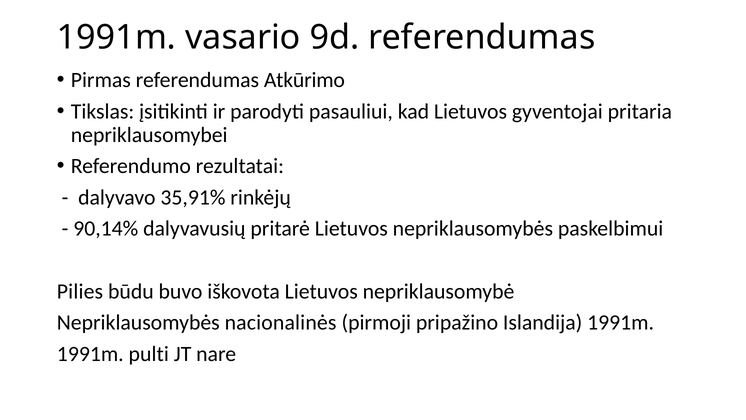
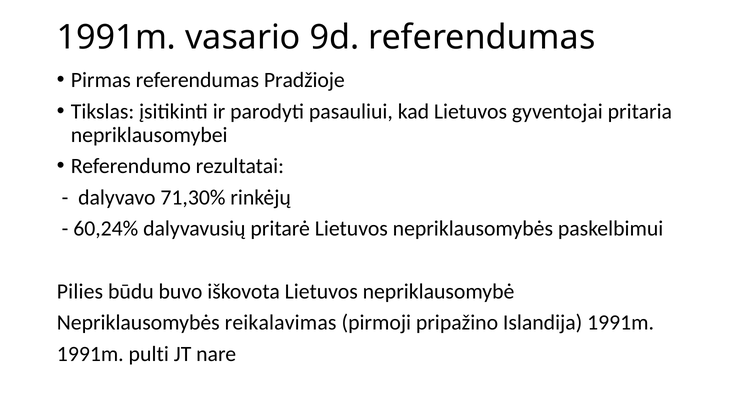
Atkūrimo: Atkūrimo -> Pradžioje (304, 80)
35,91%: 35,91% -> 71,30% (193, 197)
90,14%: 90,14% -> 60,24% (106, 229)
nacionalinės: nacionalinės -> reikalavimas (281, 322)
